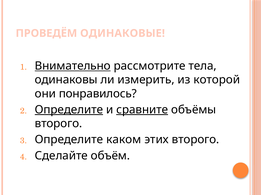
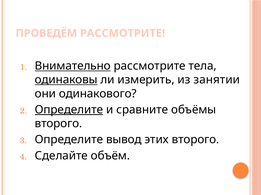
ПРОВЕДЁМ ОДИНАКОВЫЕ: ОДИНАКОВЫЕ -> РАССМОТРИТЕ (123, 33)
одинаковы underline: none -> present (66, 80)
которой: которой -> занятии (217, 80)
понравилось: понравилось -> одинакового (98, 94)
сравните underline: present -> none (142, 110)
каком: каком -> вывод (124, 140)
